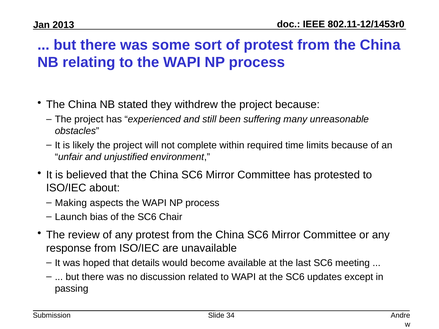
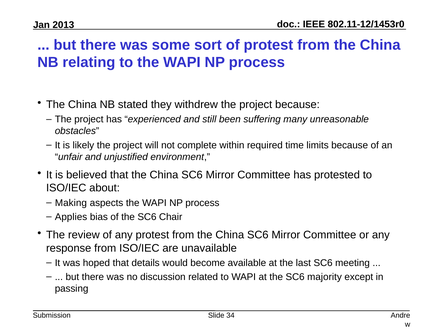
Launch: Launch -> Applies (71, 217)
updates: updates -> majority (325, 277)
